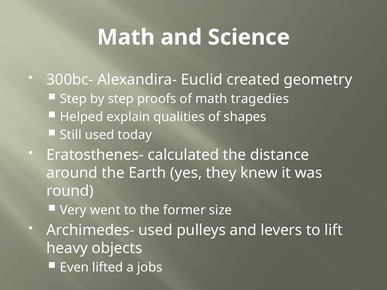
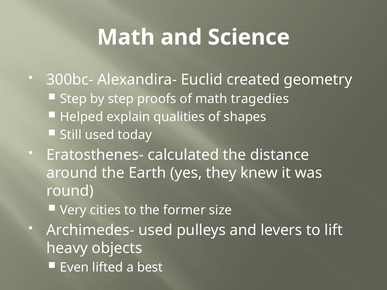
went: went -> cities (105, 210)
jobs: jobs -> best (150, 268)
